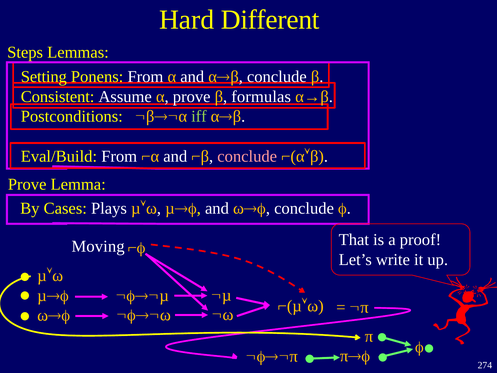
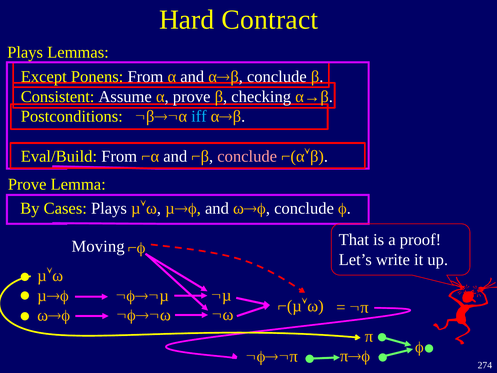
Different: Different -> Contract (270, 20)
Steps: Steps -> Plays (25, 52)
Setting: Setting -> Except (44, 77)
formulas: formulas -> checking (261, 97)
iff colour: light green -> light blue (199, 116)
